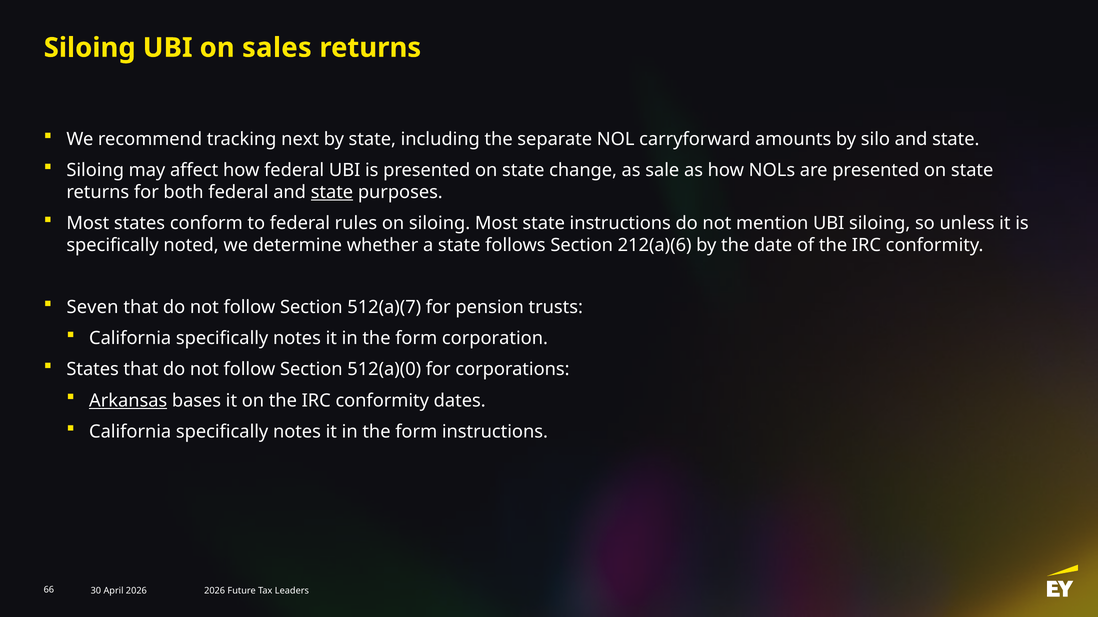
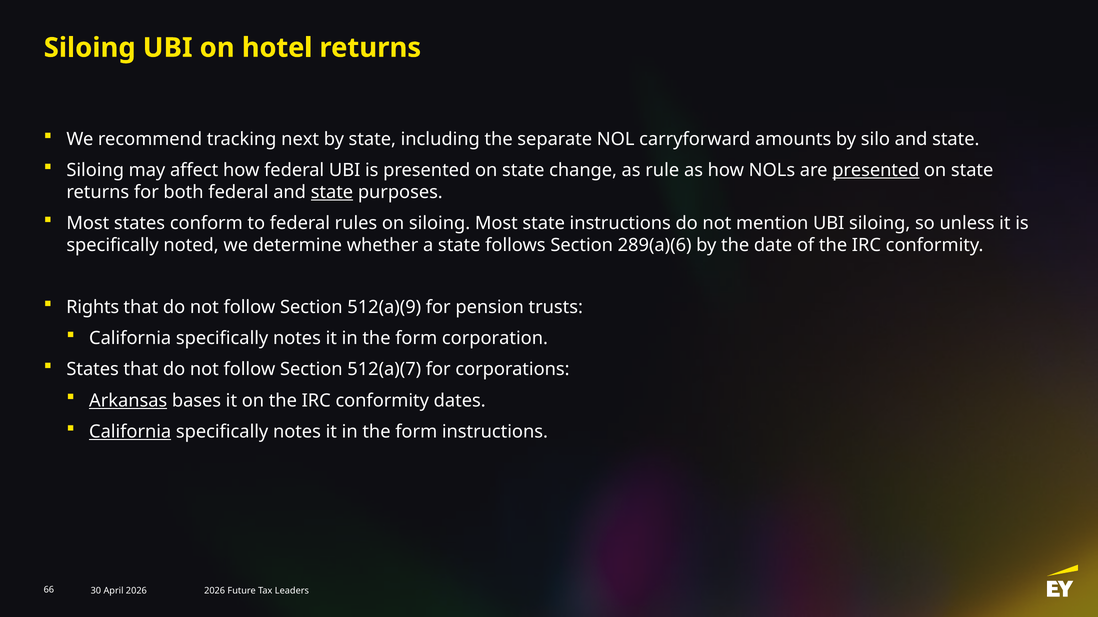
sales: sales -> hotel (277, 48)
sale: sale -> rule (662, 170)
presented underline: none -> present (876, 170)
212(a)(6: 212(a)(6 -> 289(a)(6 (655, 245)
Seven: Seven -> Rights (93, 308)
512(a)(7: 512(a)(7 -> 512(a)(9 (384, 308)
512(a)(0: 512(a)(0 -> 512(a)(7 (384, 370)
California underline: none -> present (130, 432)
